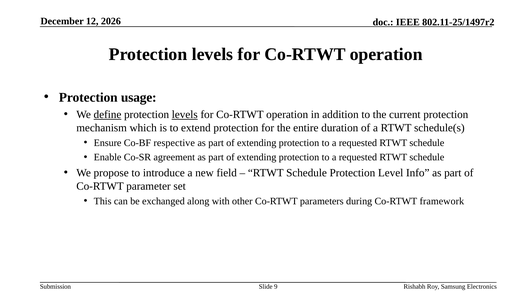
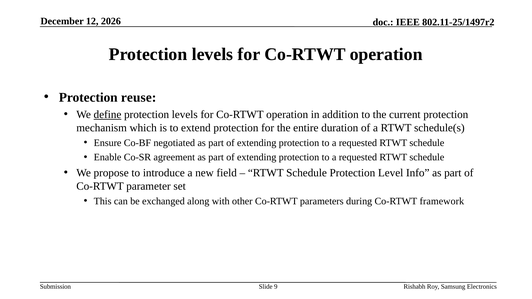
usage: usage -> reuse (139, 97)
levels underline: present -> none (185, 115)
respective: respective -> negotiated (174, 143)
